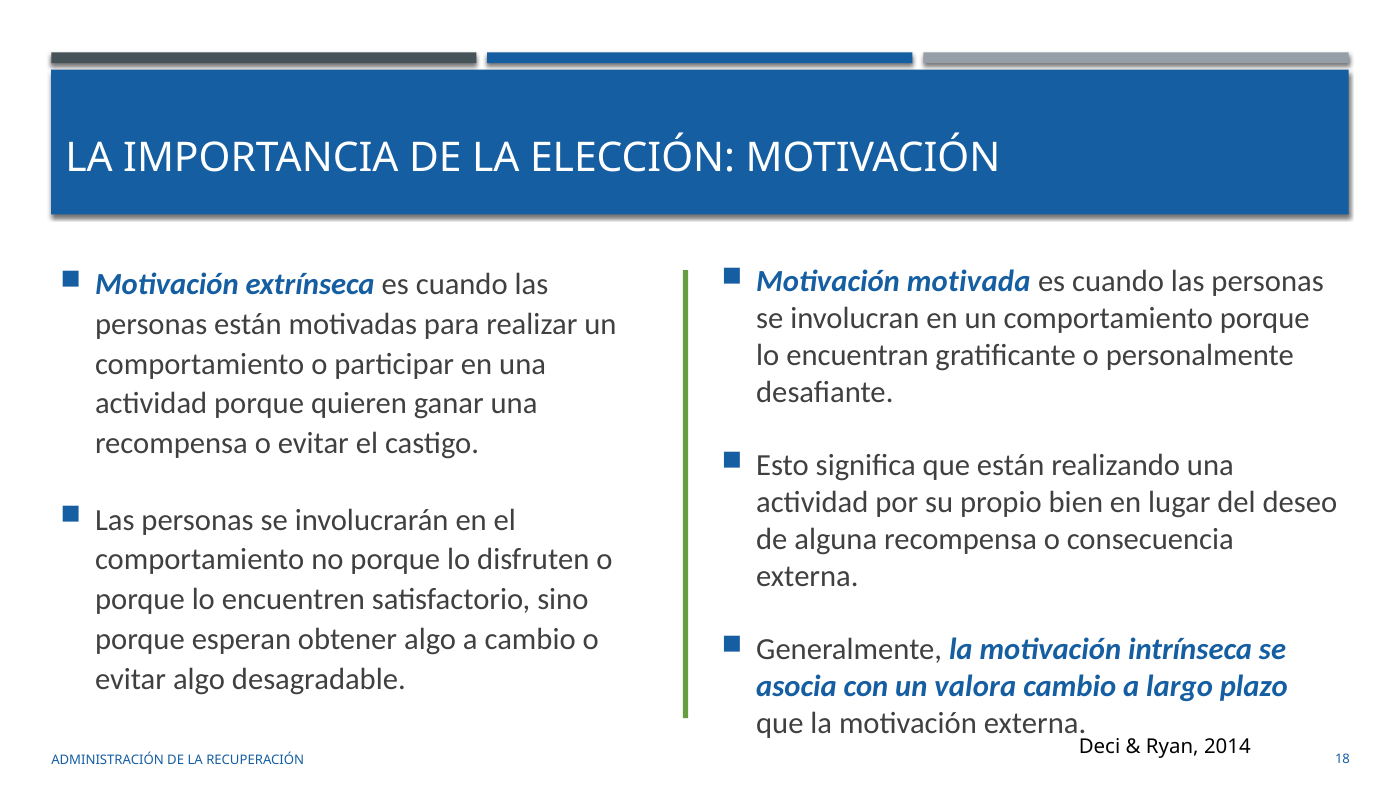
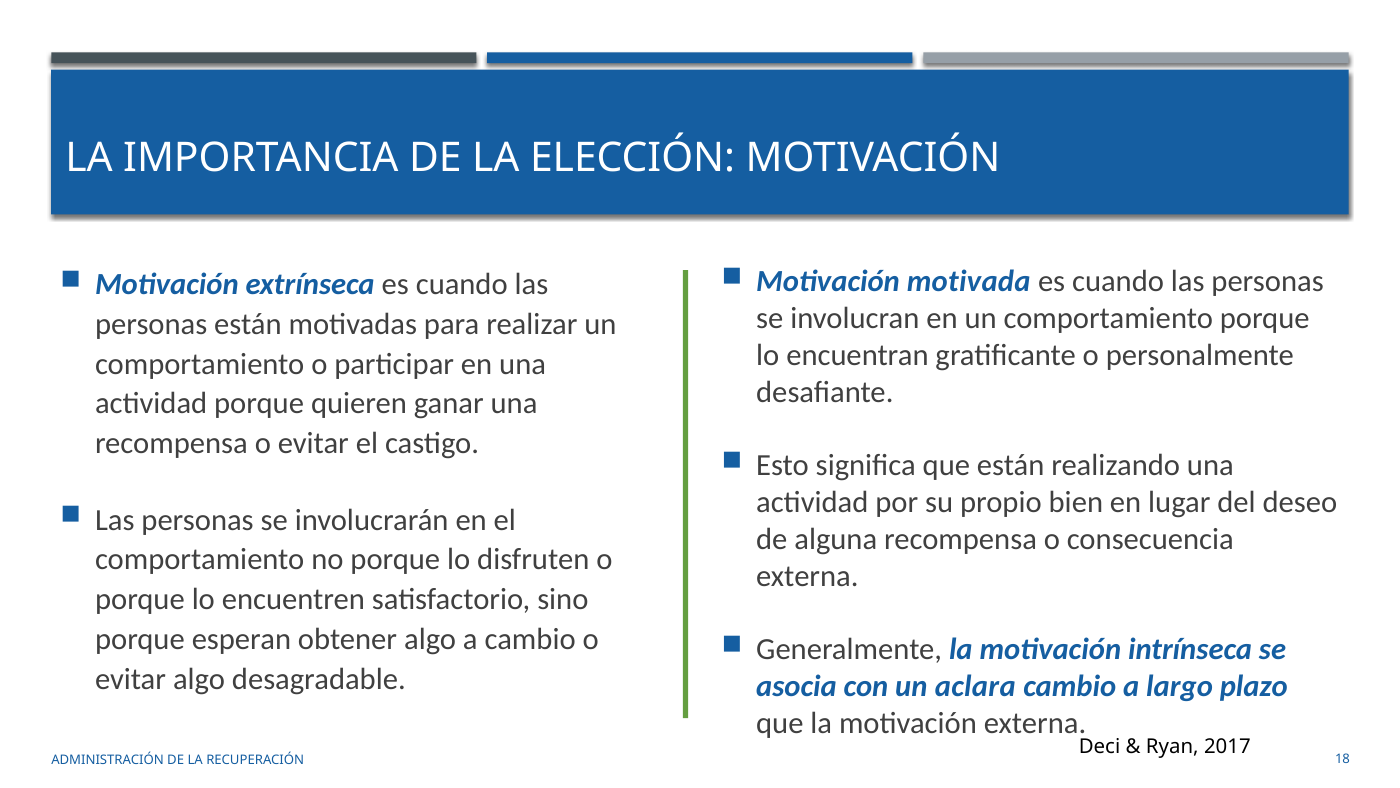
valora: valora -> aclara (975, 686)
2014: 2014 -> 2017 (1227, 746)
